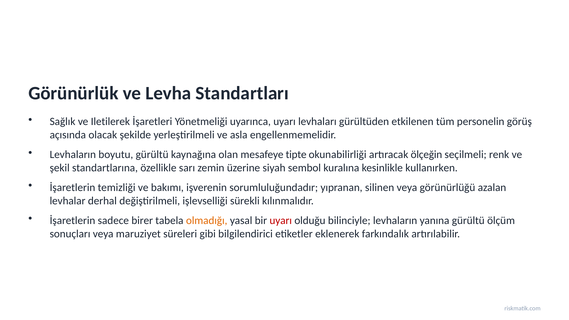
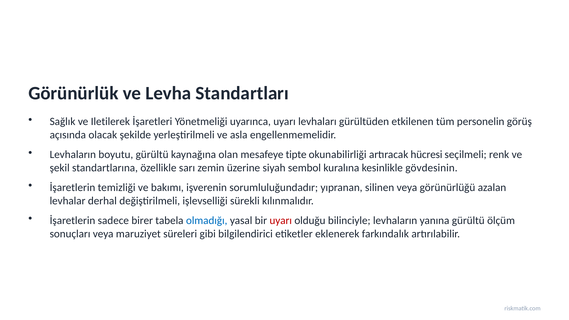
ölçeğin: ölçeğin -> hücresi (426, 155)
kullanırken: kullanırken -> gövdesinin (431, 168)
olmadığı colour: orange -> blue (207, 220)
